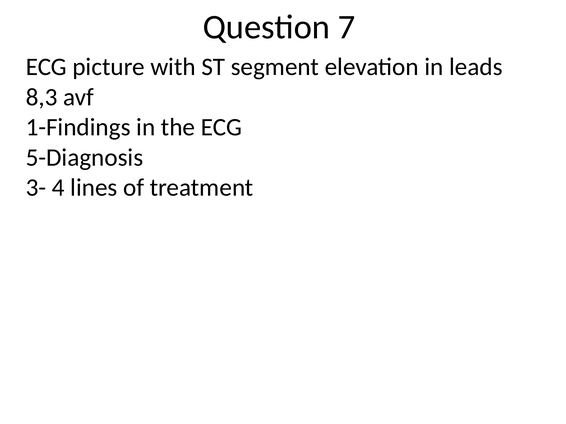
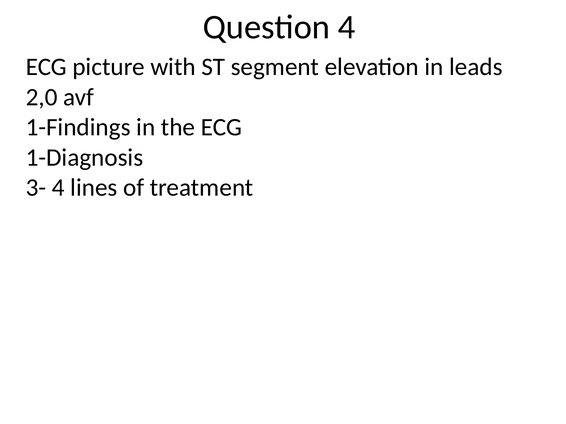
Question 7: 7 -> 4 (347, 27)
8,3: 8,3 -> 2,0 (42, 97)
5-Diagnosis: 5-Diagnosis -> 1-Diagnosis (84, 158)
